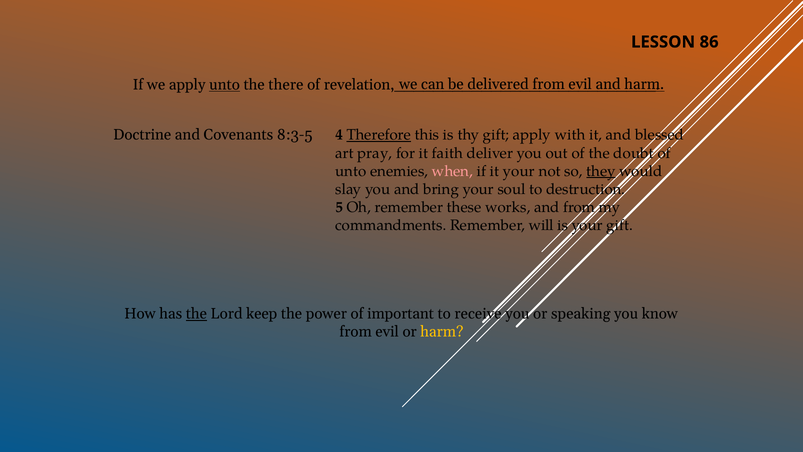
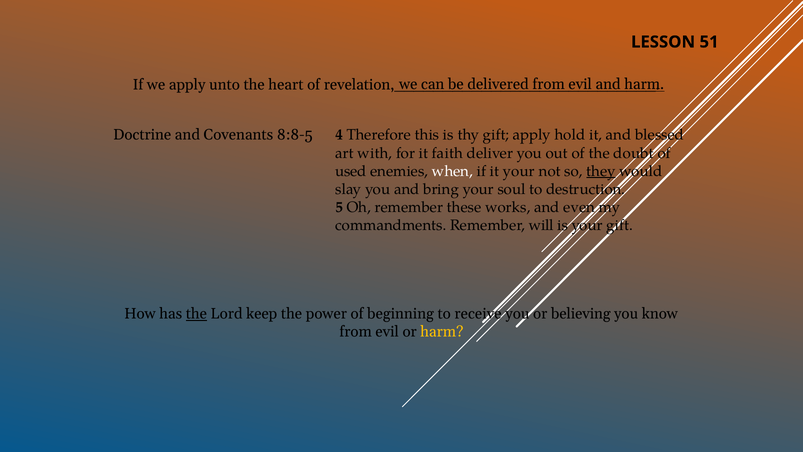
86: 86 -> 51 (709, 42)
unto underline: present -> none (224, 85)
there: there -> heart (286, 85)
8:3-5: 8:3-5 -> 8:8-5 (295, 135)
Therefore underline: present -> none (379, 135)
with: with -> hold (570, 135)
pray: pray -> with (375, 153)
unto: unto -> used (351, 171)
when colour: pink -> white (452, 171)
and from: from -> even (579, 207)
important: important -> beginning (401, 314)
speaking: speaking -> believing (581, 314)
